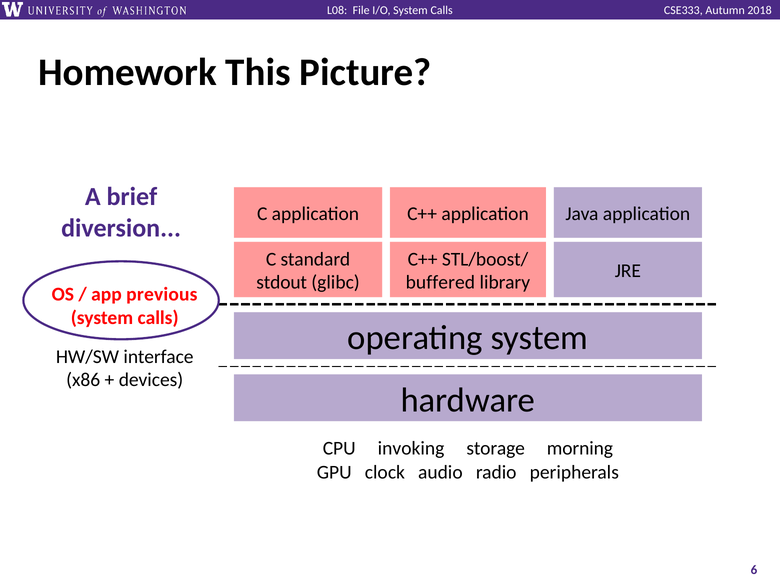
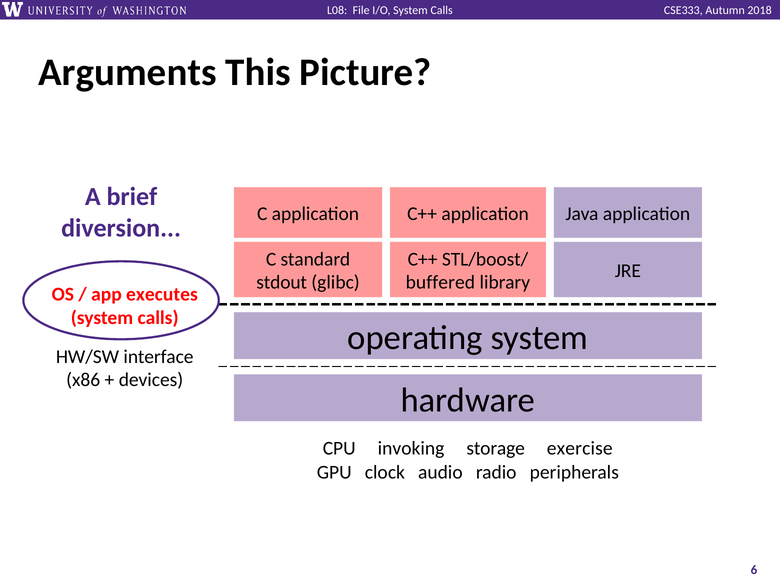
Homework: Homework -> Arguments (127, 72)
previous: previous -> executes (162, 294)
morning: morning -> exercise (580, 449)
